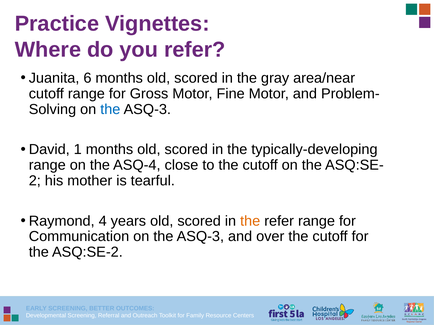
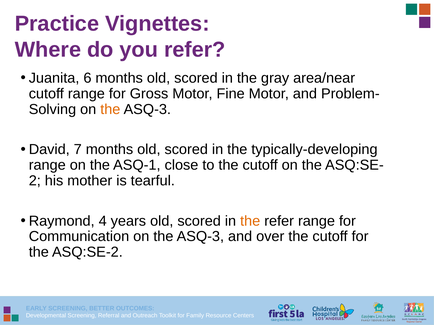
the colour: blue -> orange (110, 109)
1: 1 -> 7 (78, 150)
ASQ-4: ASQ-4 -> ASQ-1 (137, 165)
